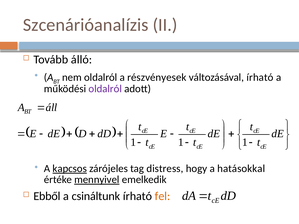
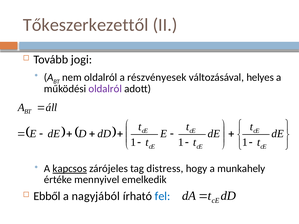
Szcenárióanalízis: Szcenárióanalízis -> Tőkeszerkezettől (86, 25)
álló: álló -> jogi (82, 60)
változásával írható: írható -> helyes (260, 78)
hatásokkal: hatásokkal -> munkahely (241, 169)
mennyivel underline: present -> none (97, 180)
csináltunk: csináltunk -> nagyjából (96, 196)
fel colour: orange -> blue (163, 196)
